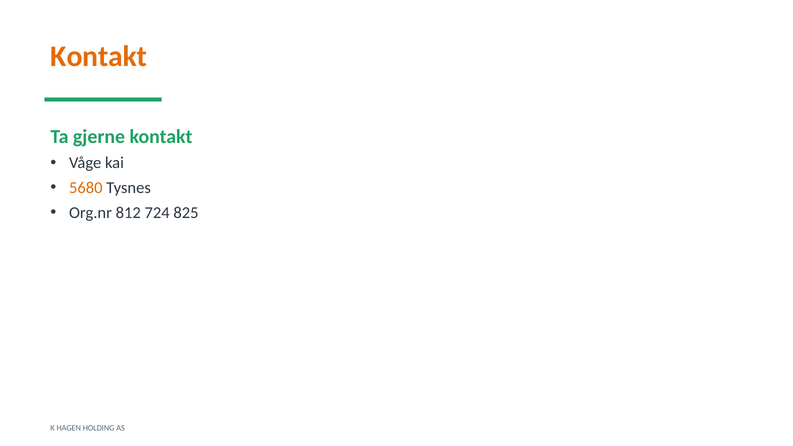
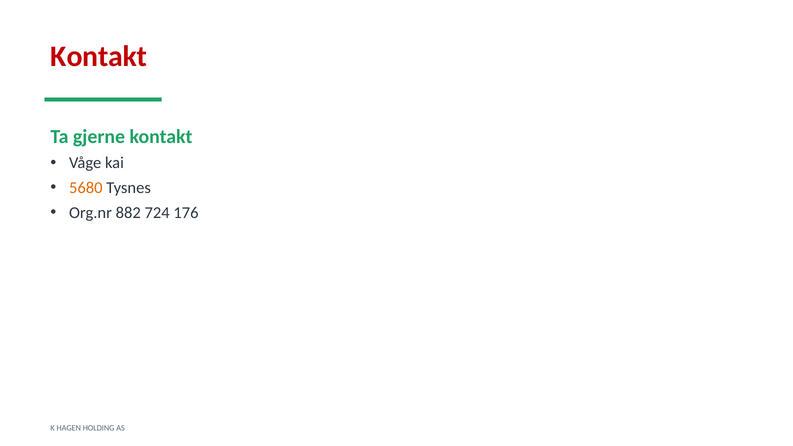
Kontakt colour: orange -> red (99, 57)
812: 812 -> 882 (128, 213)
825: 825 -> 176 (186, 213)
